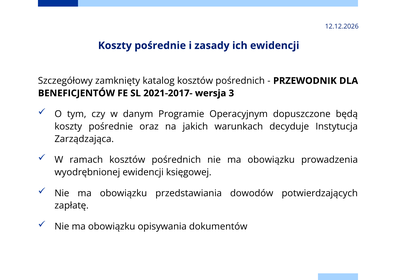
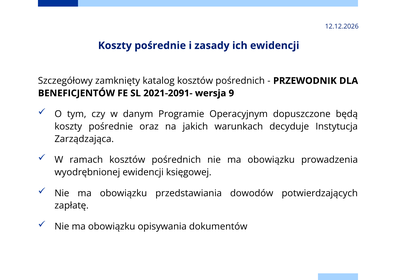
2021-2017-: 2021-2017- -> 2021-2091- (168, 93)
3: 3 -> 9 (231, 93)
